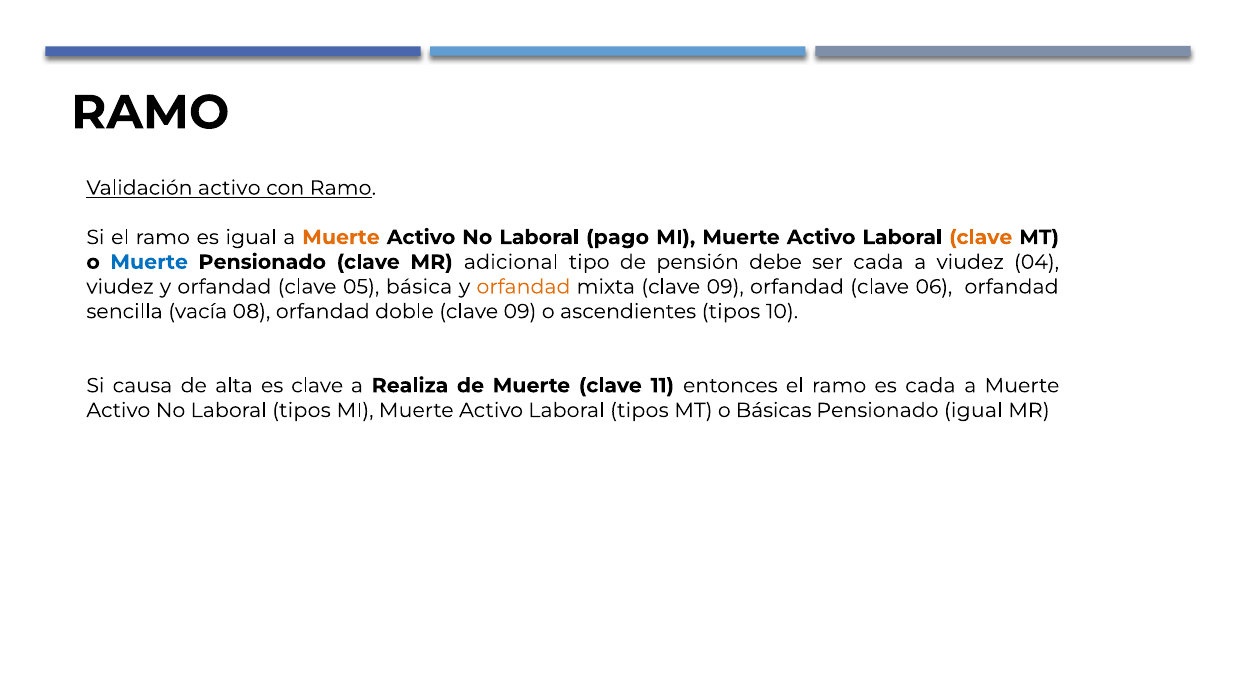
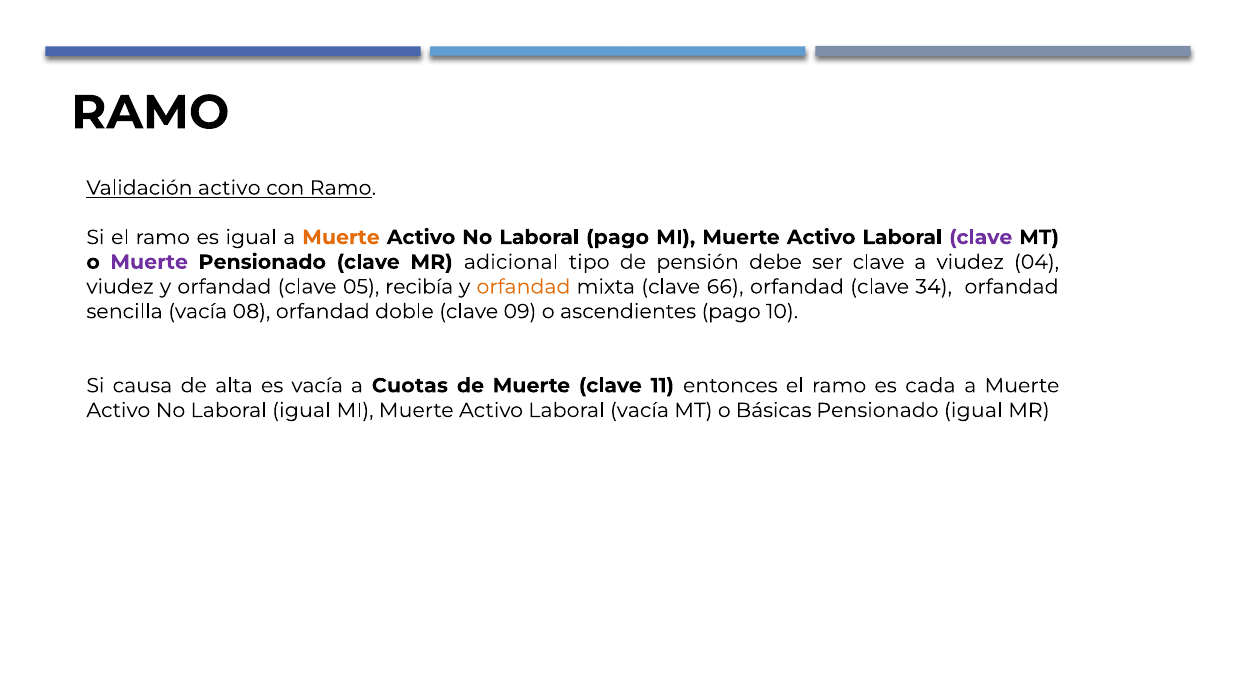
clave colour: orange -> purple (981, 237)
Muerte colour: blue -> purple (149, 262)
ser cada: cada -> clave (879, 262)
básica: básica -> recibía (419, 287)
mixta clave 09: 09 -> 66 (725, 287)
06: 06 -> 34 (934, 287)
ascendientes tipos: tipos -> pago (731, 312)
es clave: clave -> vacía (317, 386)
Realiza: Realiza -> Cuotas (410, 386)
No Laboral tipos: tipos -> igual (301, 410)
Activo Laboral tipos: tipos -> vacía (640, 410)
